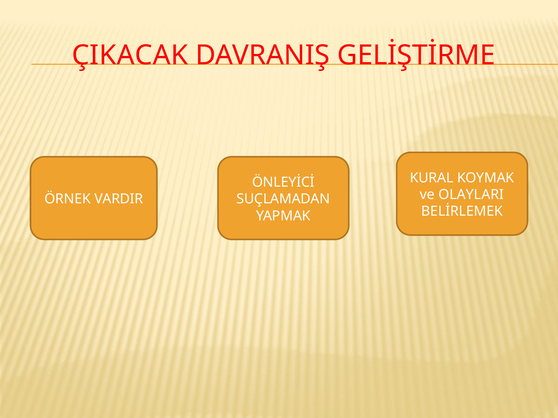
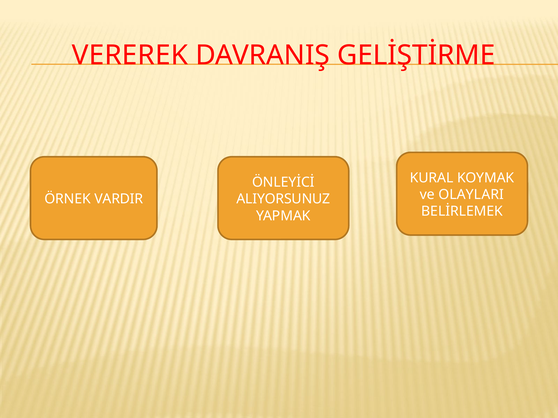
ÇIKACAK: ÇIKACAK -> VEREREK (130, 55)
SUÇLAMADAN: SUÇLAMADAN -> ALIYORSUNUZ (283, 199)
